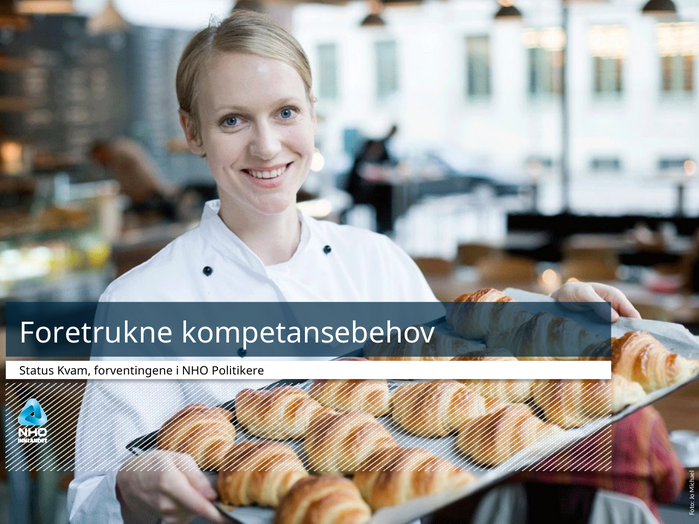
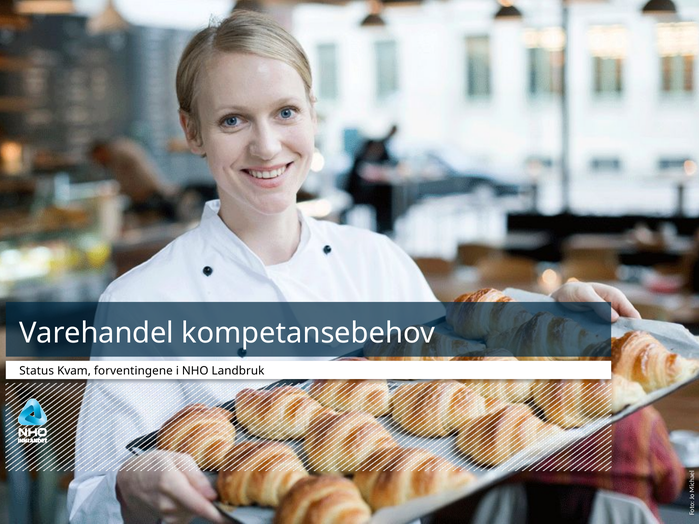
Foretrukne: Foretrukne -> Varehandel (96, 333)
Politikere: Politikere -> Landbruk (238, 371)
